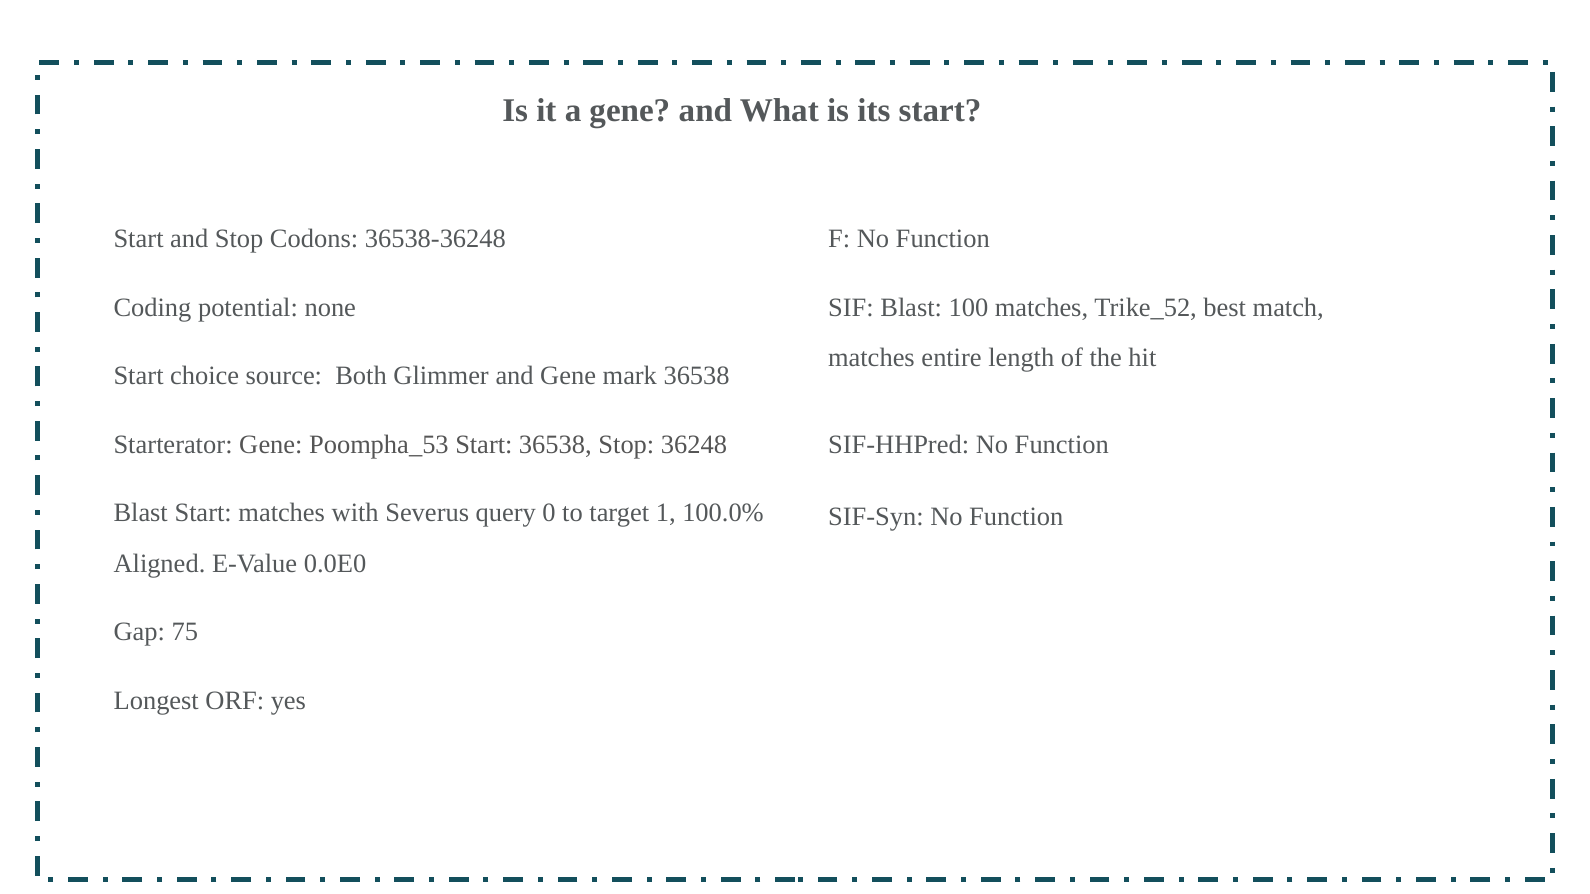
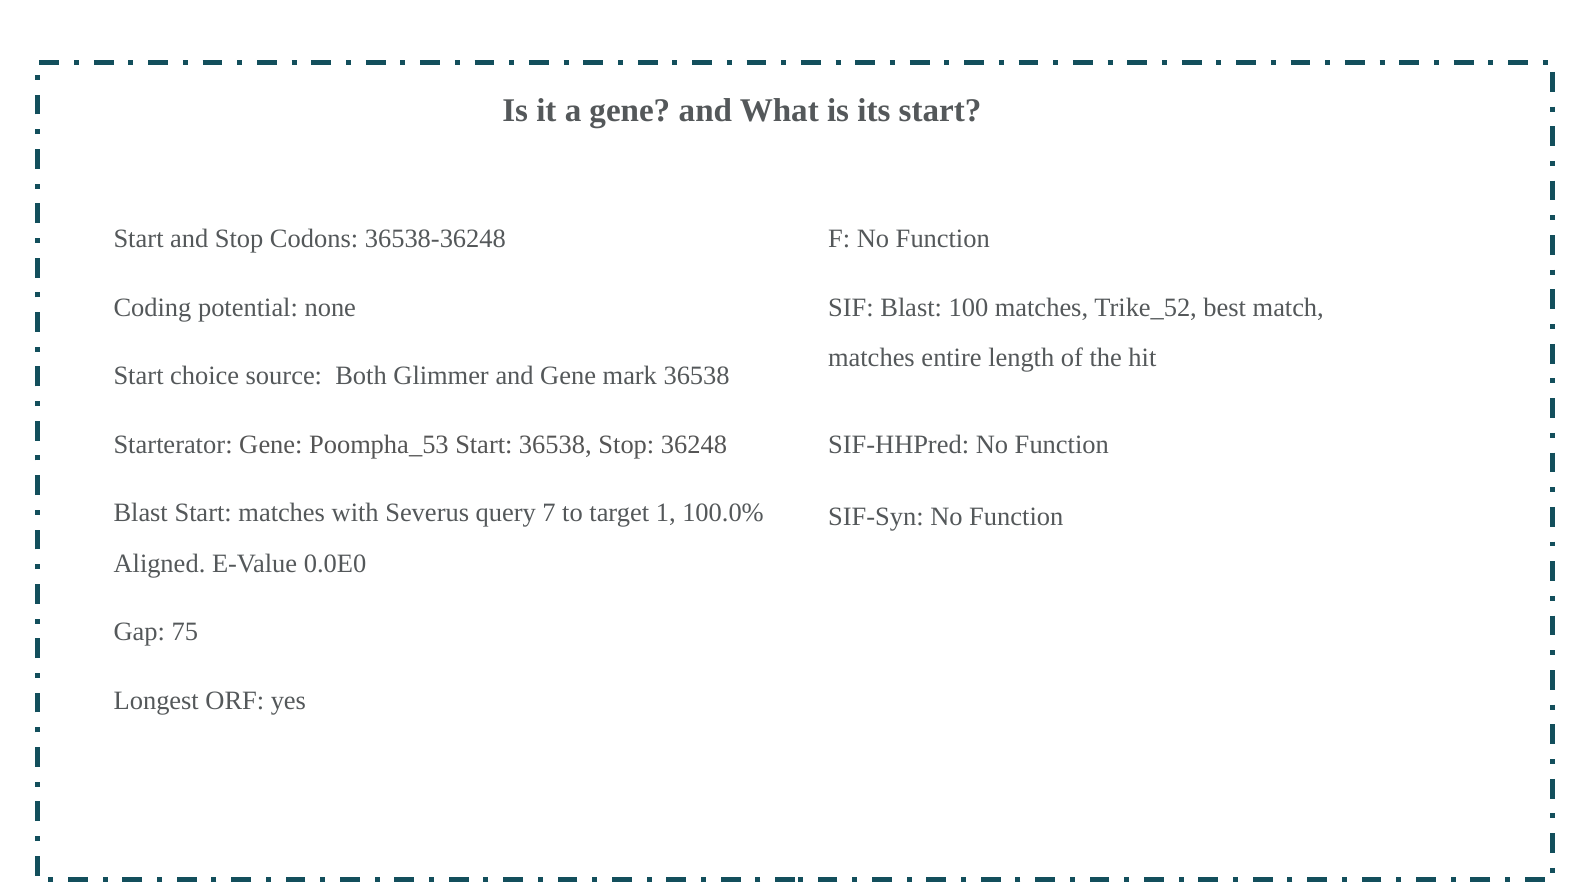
0: 0 -> 7 (549, 513)
